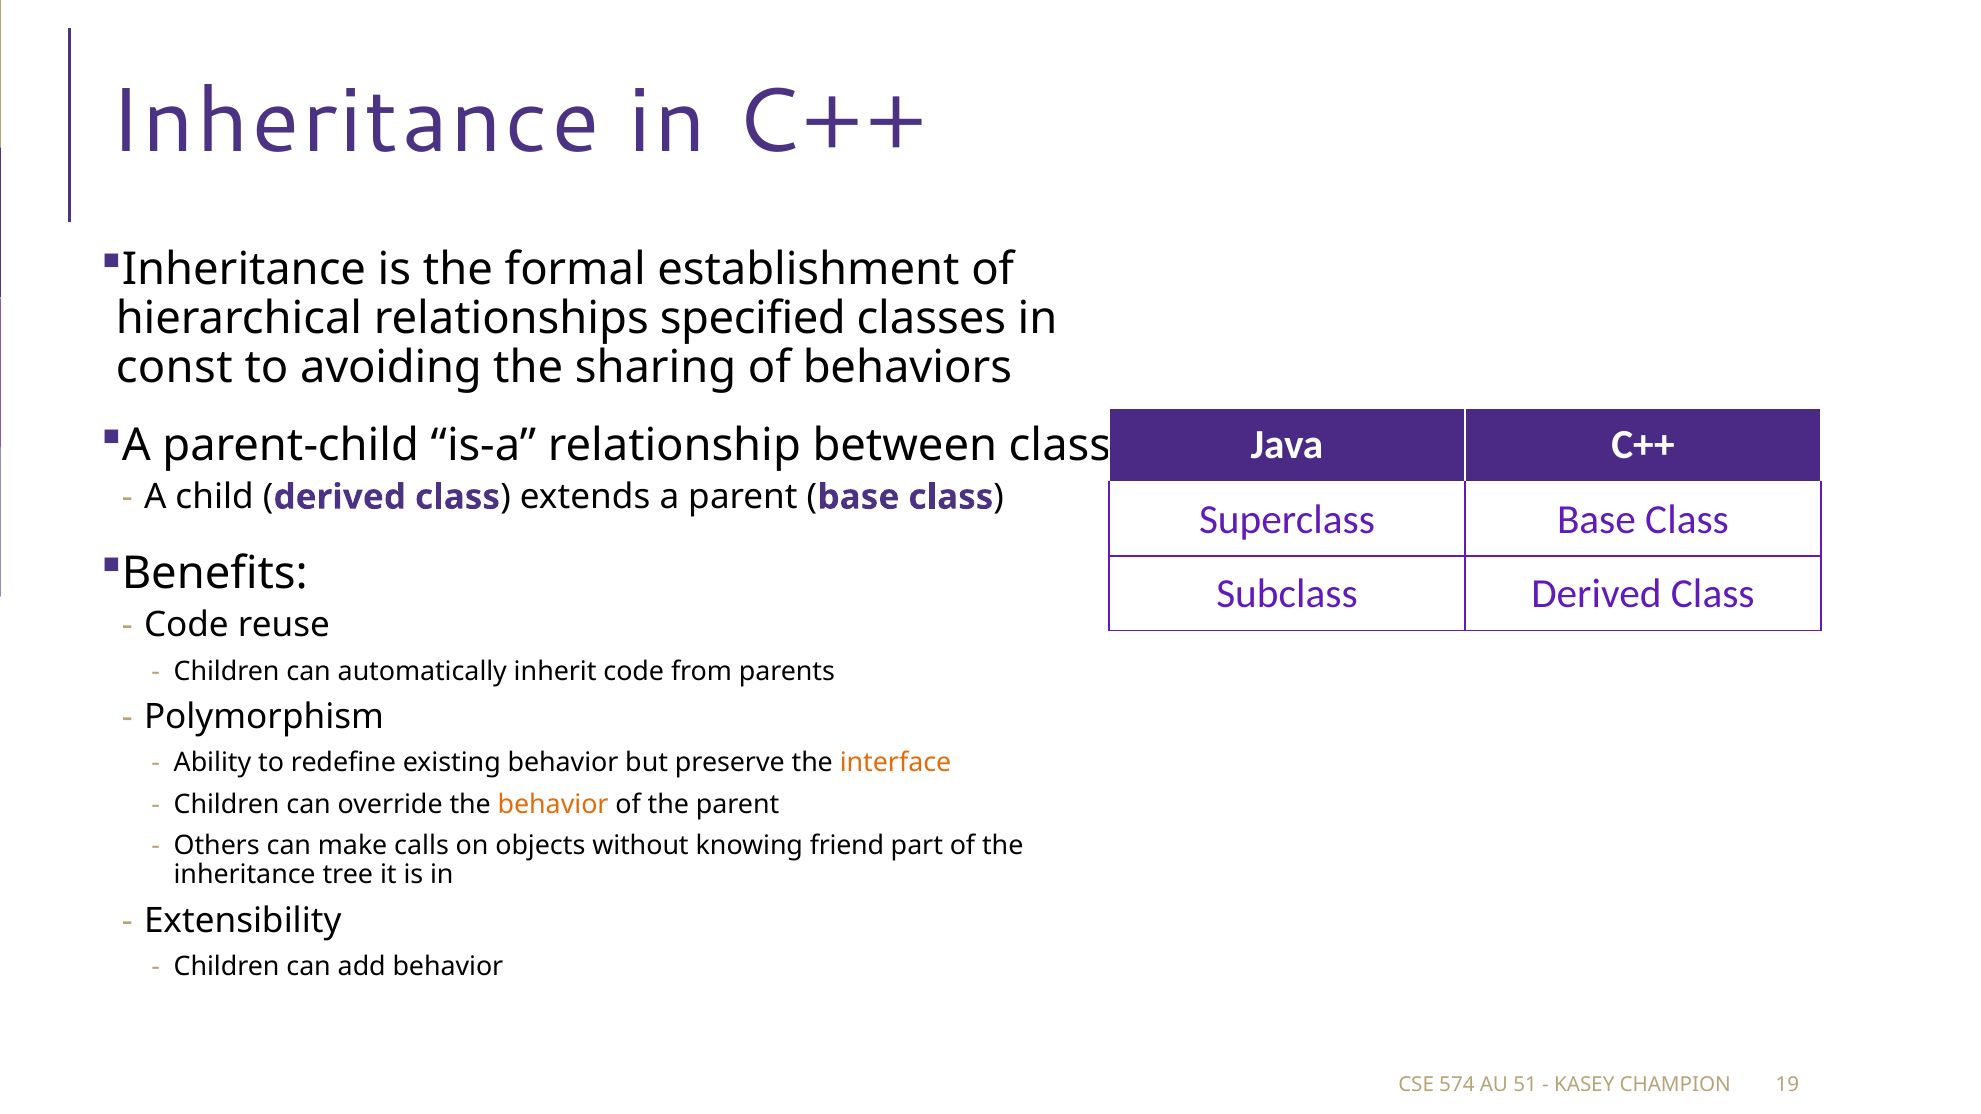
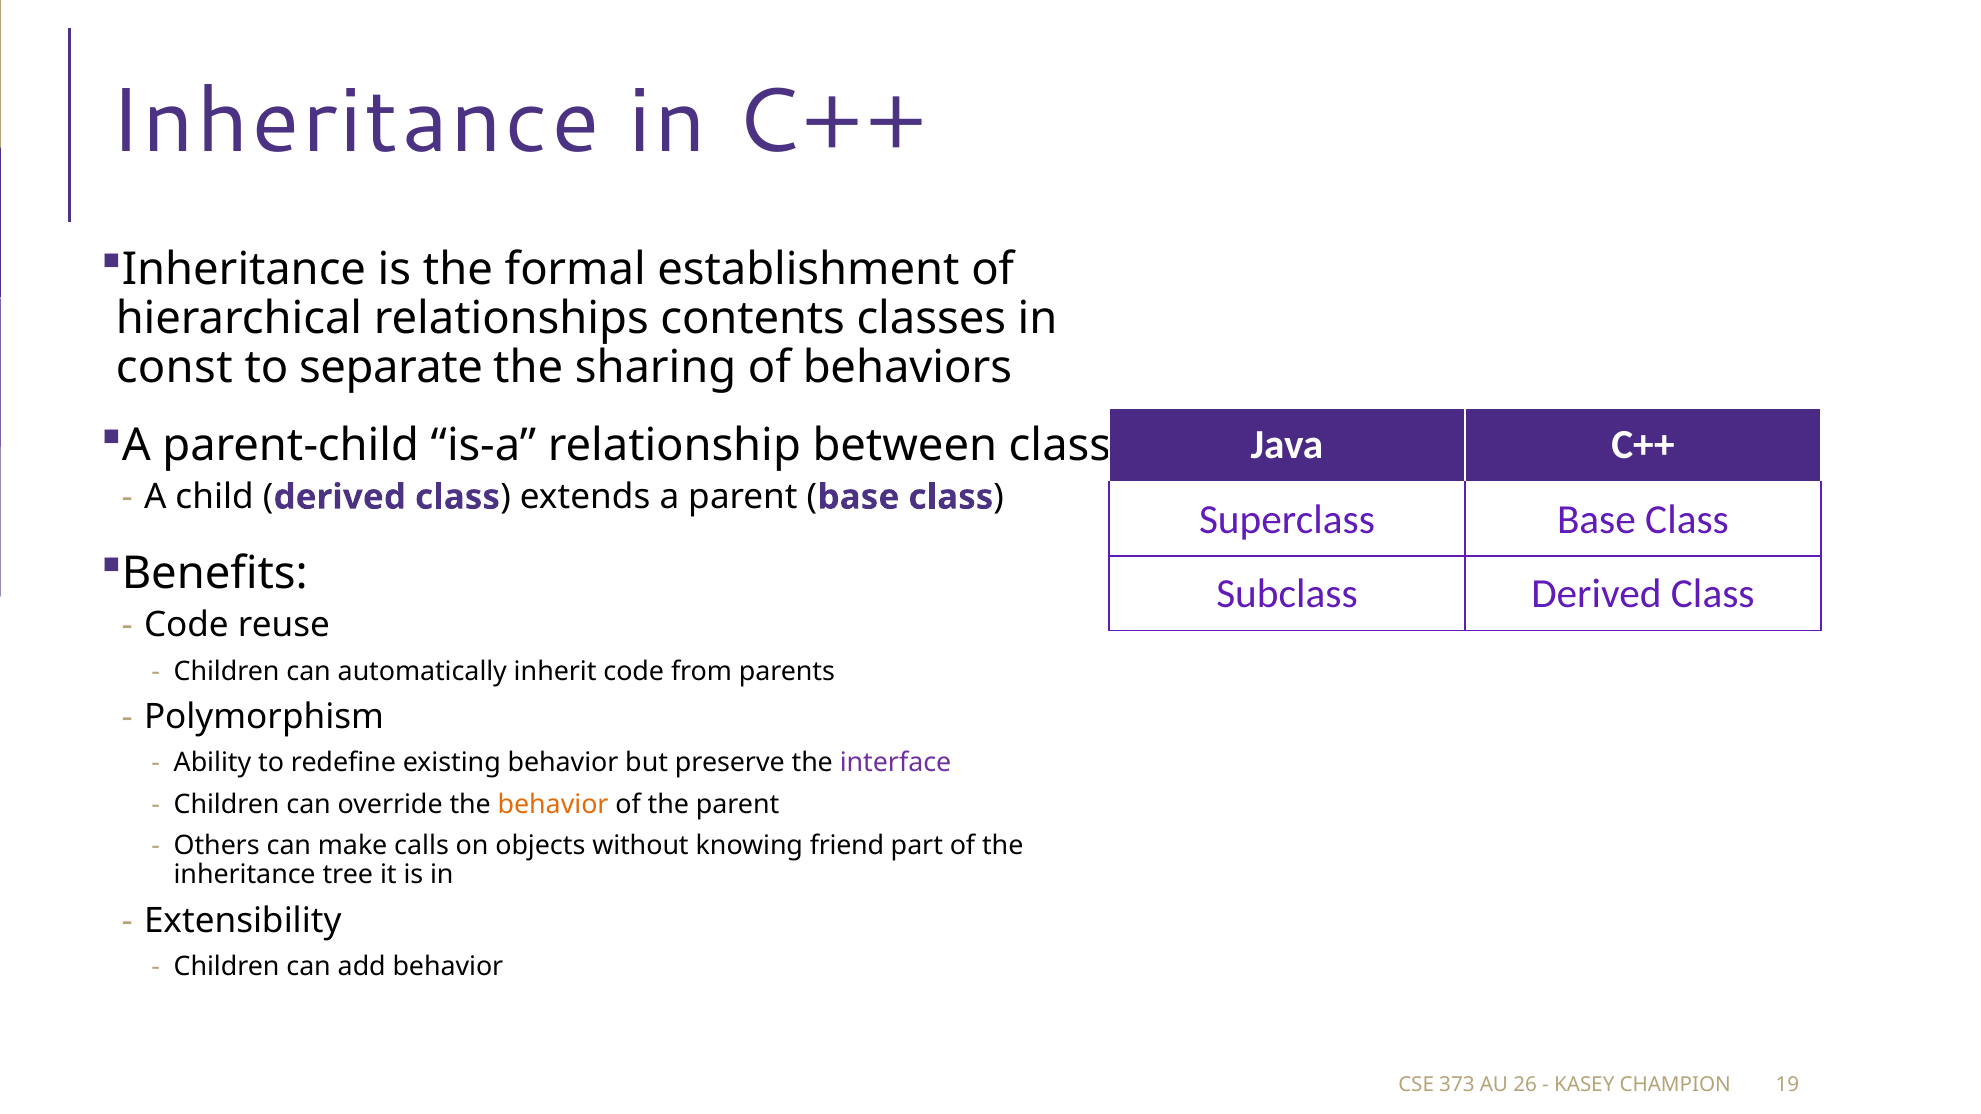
specified: specified -> contents (753, 318)
avoiding: avoiding -> separate (391, 368)
interface colour: orange -> purple (896, 763)
574: 574 -> 373 (1457, 1085)
51: 51 -> 26 (1525, 1085)
